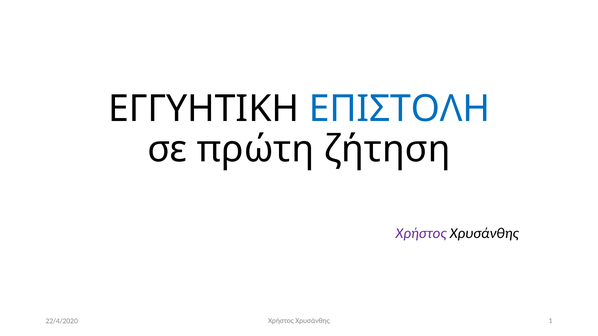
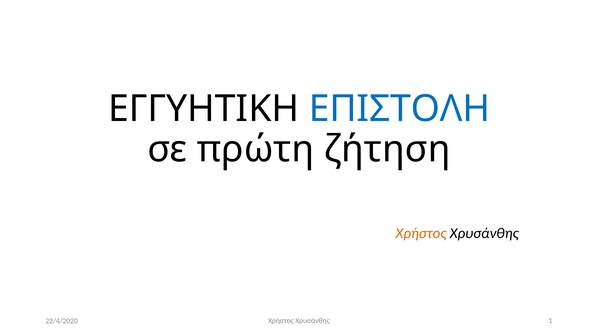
Χρήστος colour: purple -> orange (421, 233)
